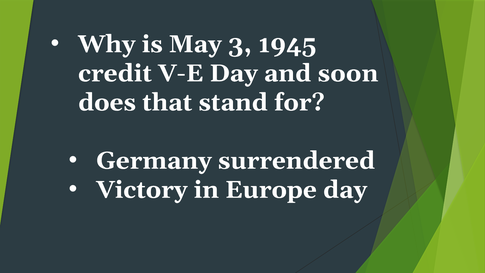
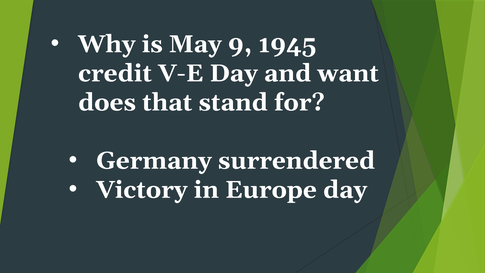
3: 3 -> 9 (240, 44)
soon: soon -> want (348, 73)
